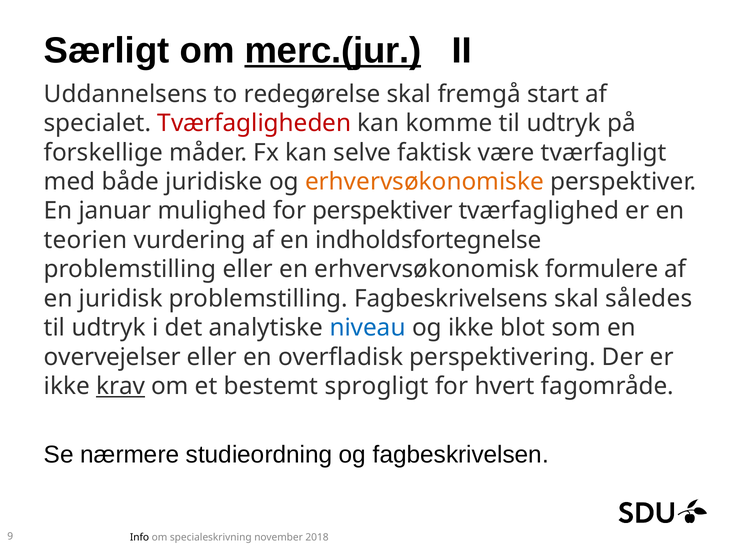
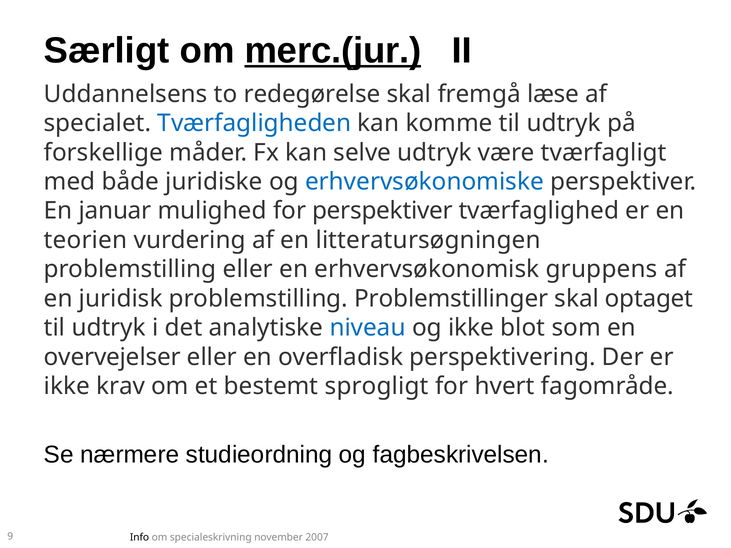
start: start -> læse (553, 94)
Tværfagligheden colour: red -> blue (254, 123)
selve faktisk: faktisk -> udtryk (435, 153)
erhvervsøkonomiske colour: orange -> blue (424, 182)
indholdsfortegnelse: indholdsfortegnelse -> litteratursøgningen (428, 240)
formulere: formulere -> gruppens (602, 270)
Fagbeskrivelsens: Fagbeskrivelsens -> Problemstillinger (451, 299)
således: således -> optaget (649, 299)
krav underline: present -> none (121, 386)
2018: 2018 -> 2007 (317, 538)
